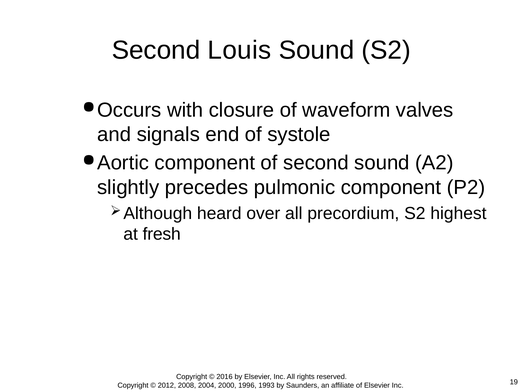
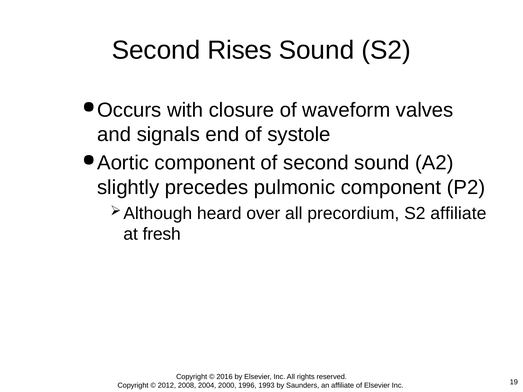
Louis: Louis -> Rises (240, 50)
S2 highest: highest -> affiliate (458, 213)
